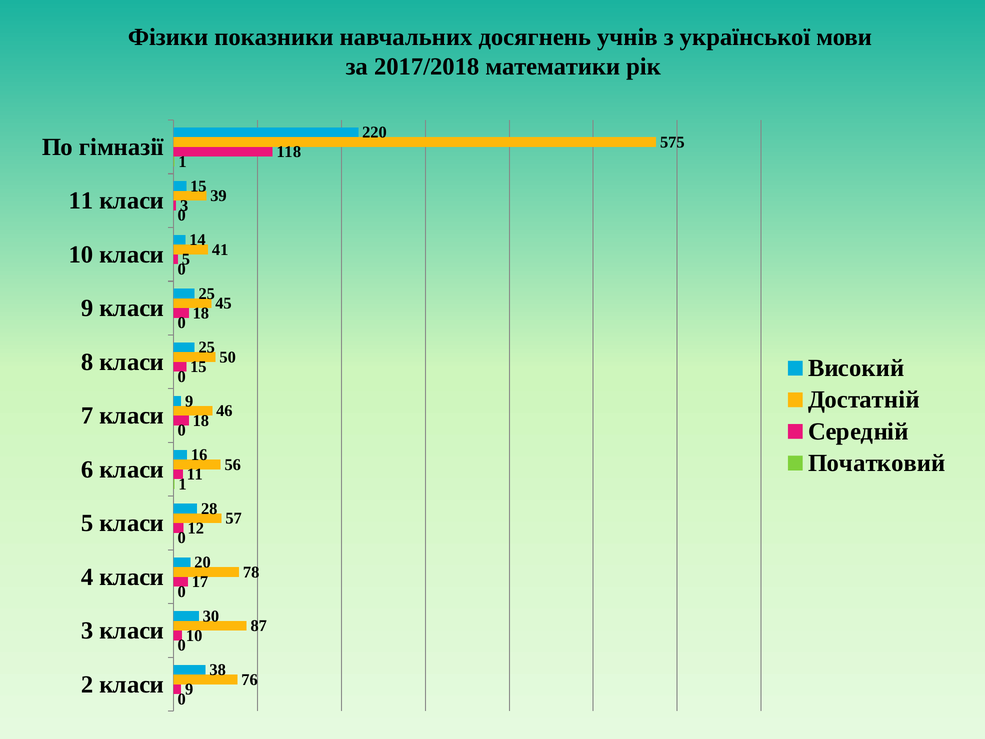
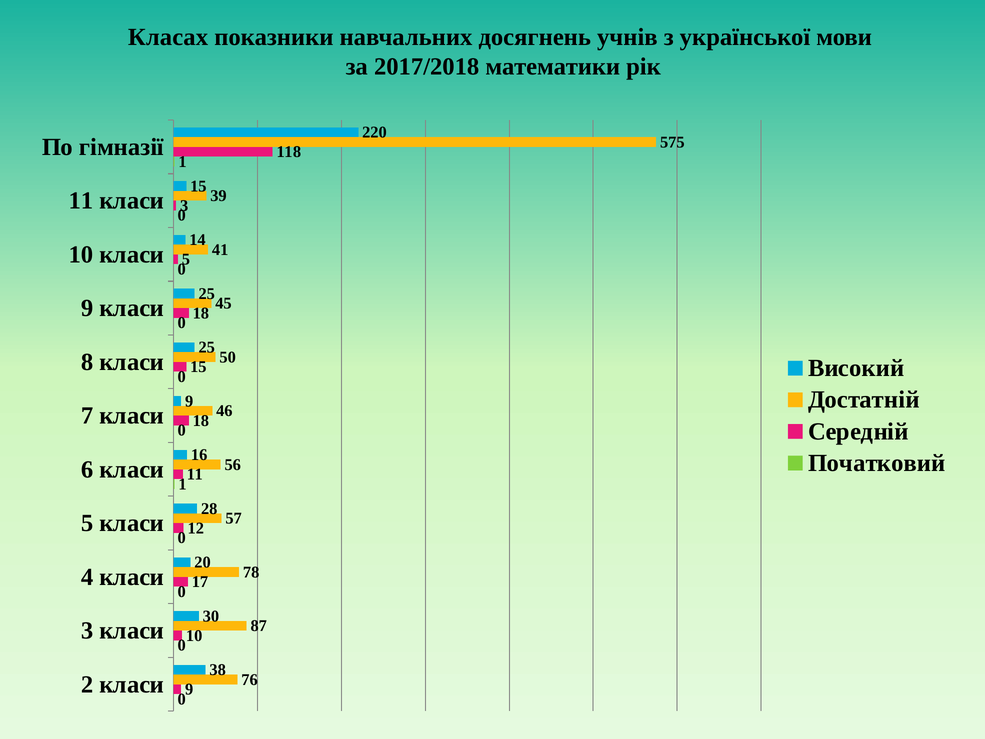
Фізики: Фізики -> Класах (168, 37)
